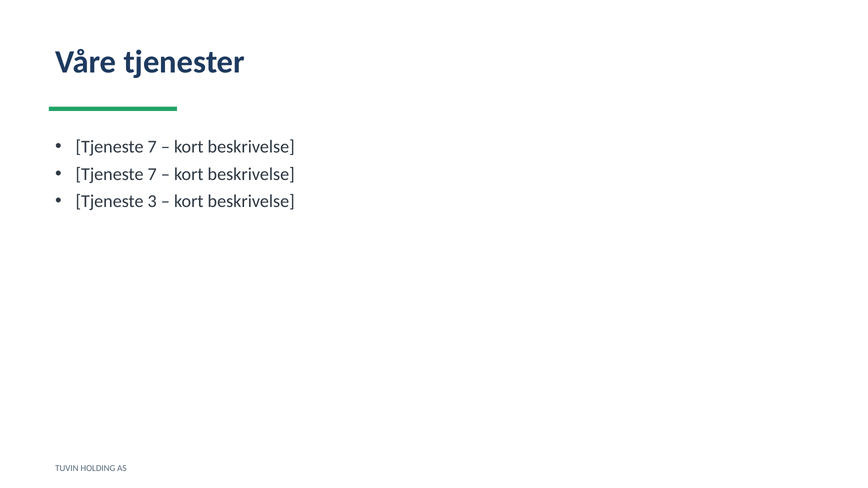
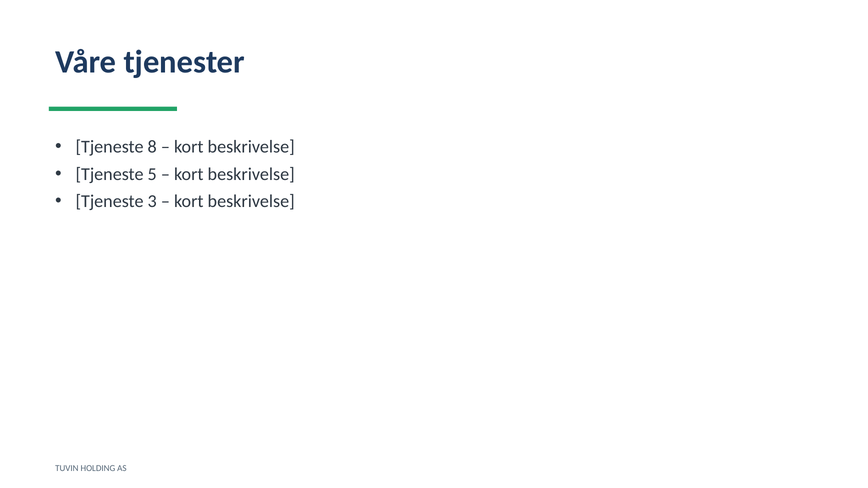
7: 7 -> 8 (152, 147)
7: 7 -> 5 (152, 174)
